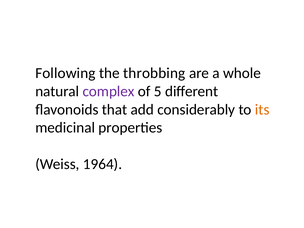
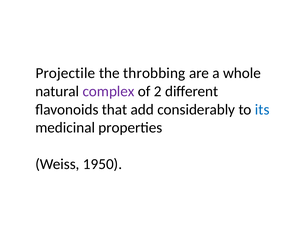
Following: Following -> Projectile (65, 73)
5: 5 -> 2 (158, 91)
its colour: orange -> blue (262, 109)
1964: 1964 -> 1950 (103, 164)
